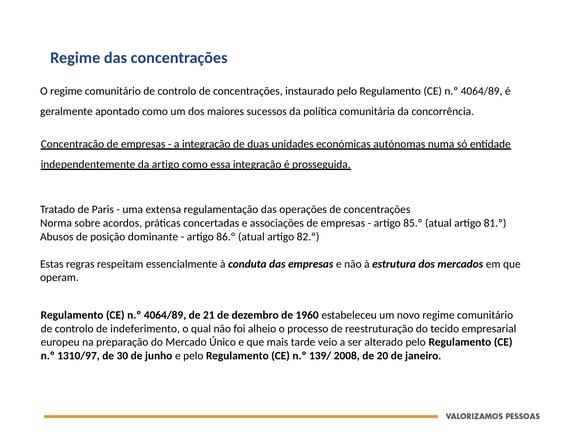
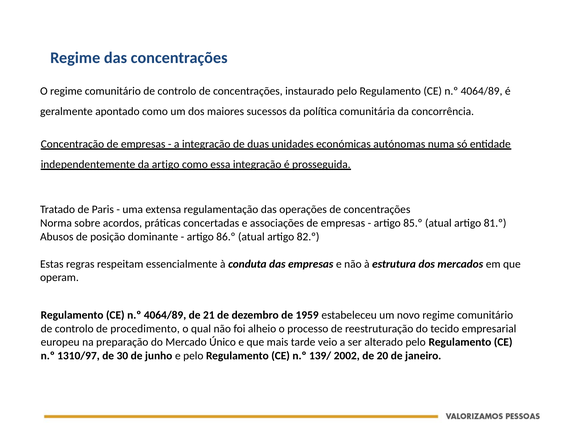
1960: 1960 -> 1959 (307, 315)
indeferimento: indeferimento -> procedimento (145, 329)
2008: 2008 -> 2002 (347, 356)
